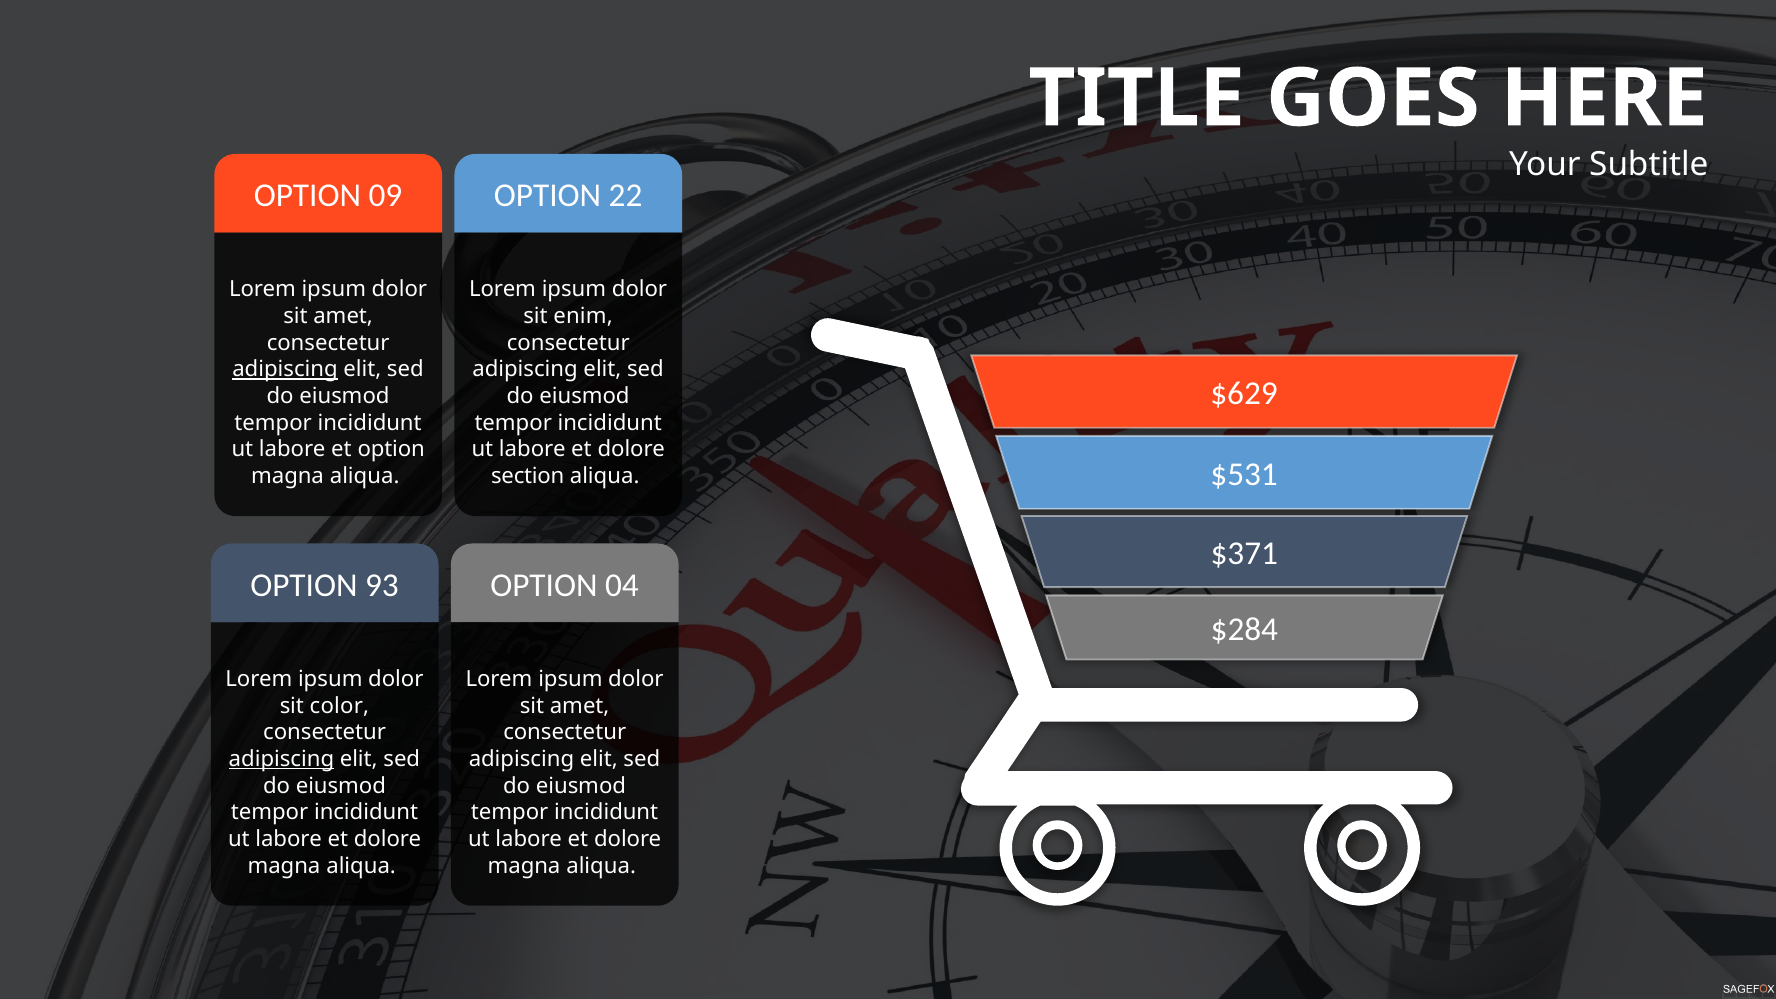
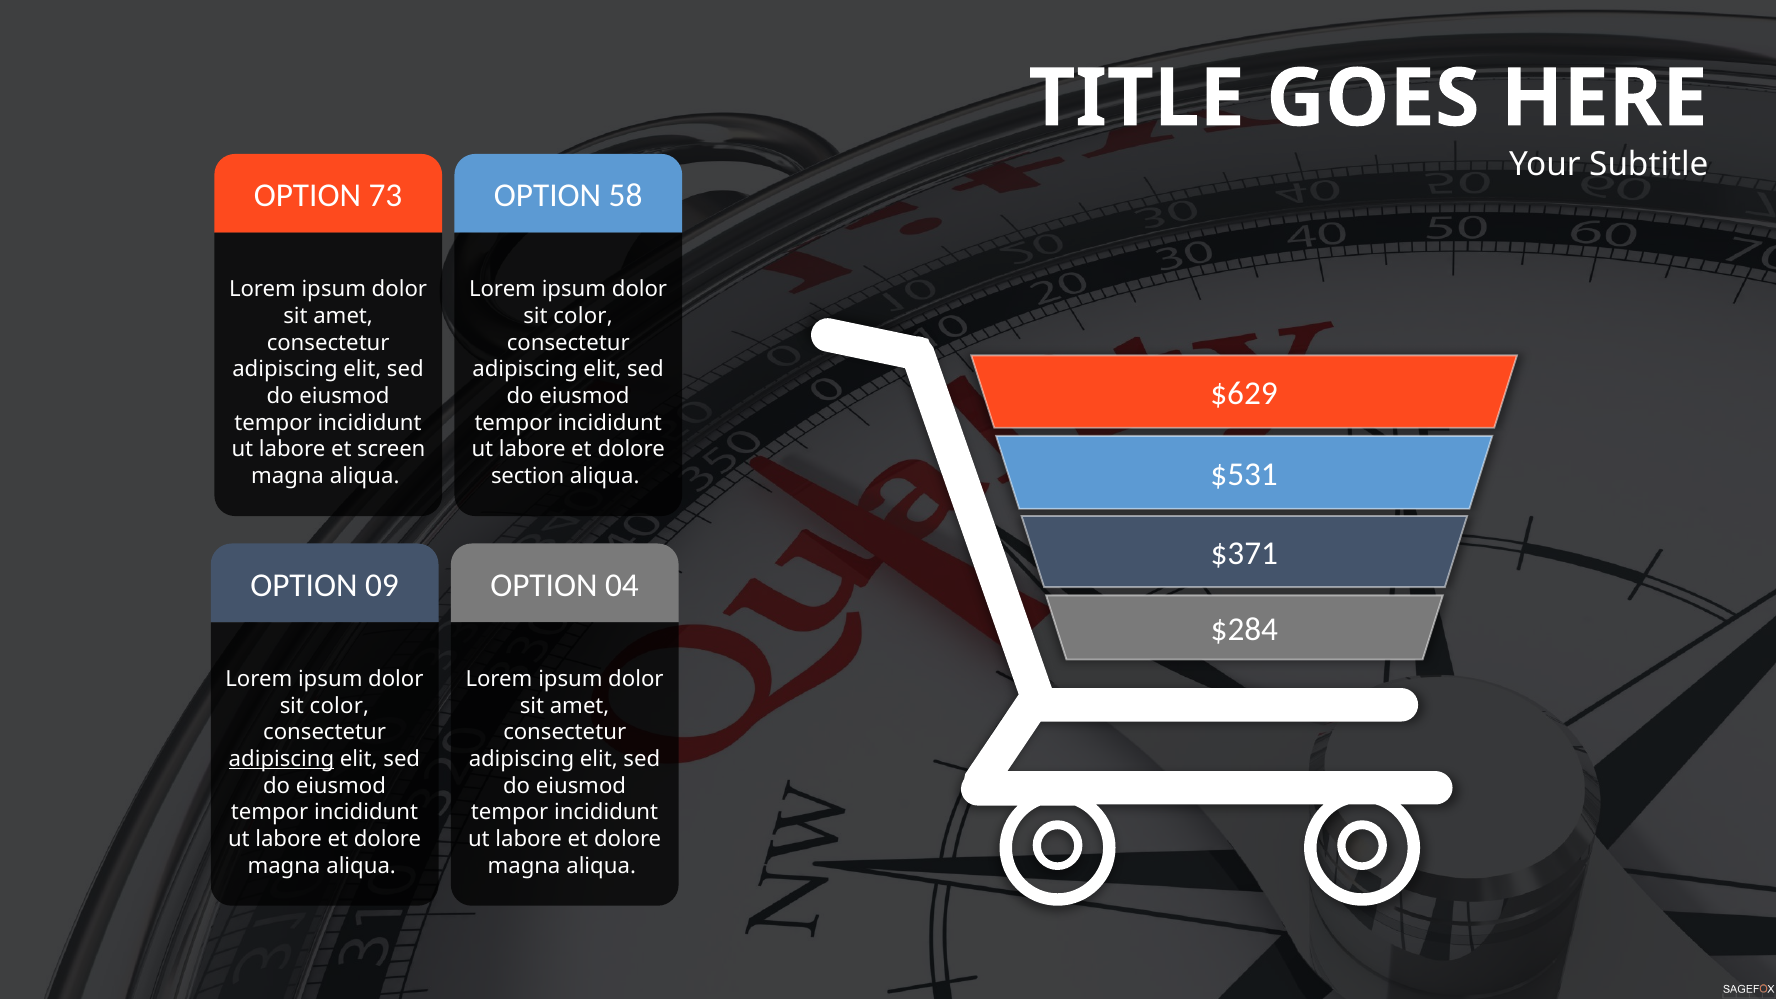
09: 09 -> 73 (385, 196)
22: 22 -> 58 (626, 196)
enim: enim -> color (583, 316)
adipiscing underline: present -> none (285, 370)
et option: option -> screen (391, 449)
93: 93 -> 09 (382, 585)
